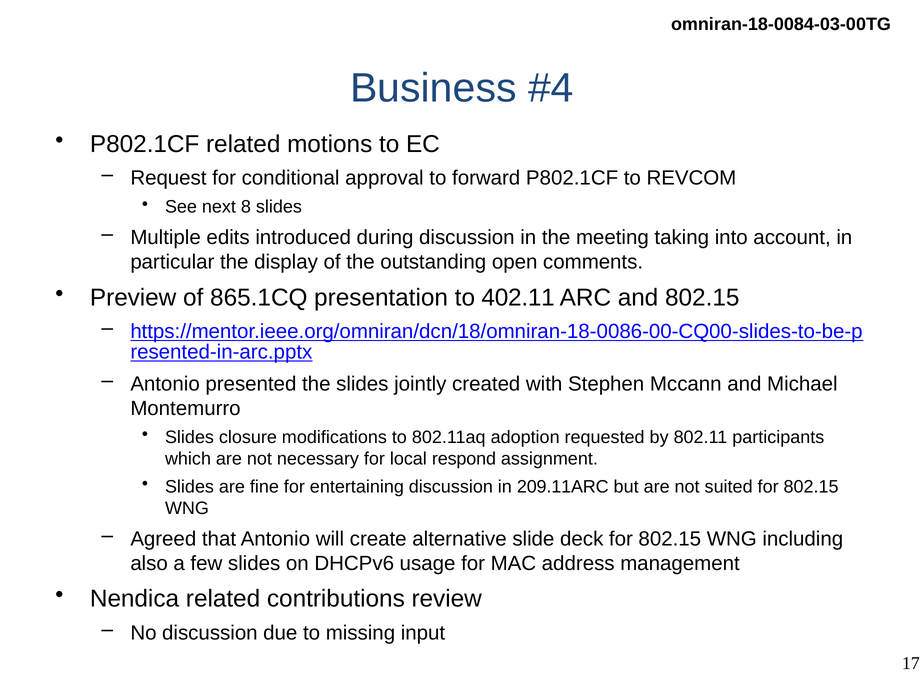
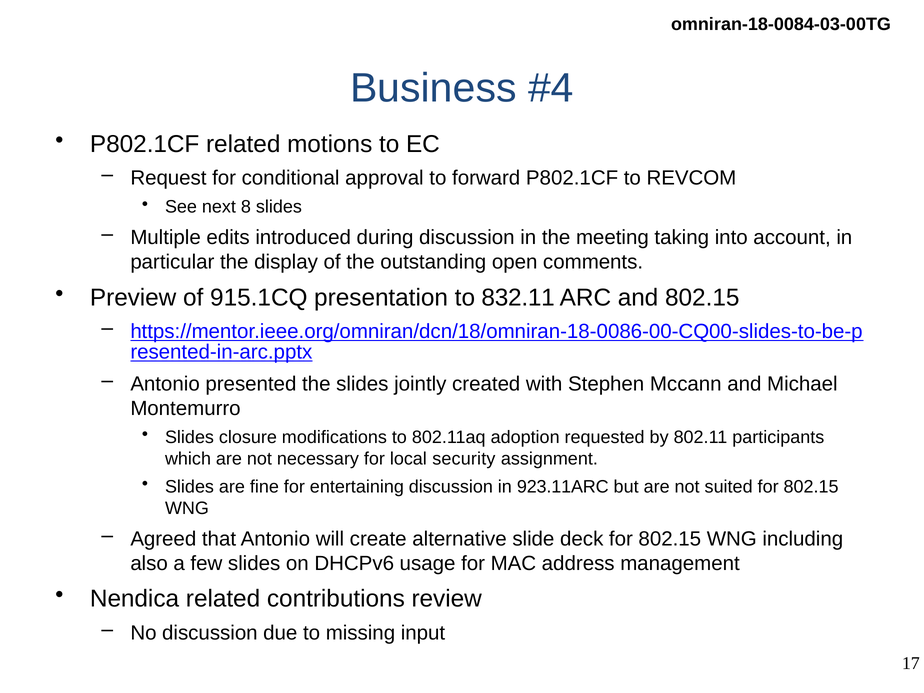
865.1CQ: 865.1CQ -> 915.1CQ (259, 298)
402.11: 402.11 -> 832.11 (518, 298)
respond: respond -> security (464, 459)
209.11ARC: 209.11ARC -> 923.11ARC (563, 487)
